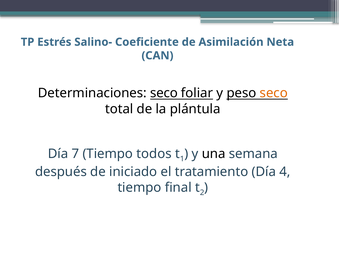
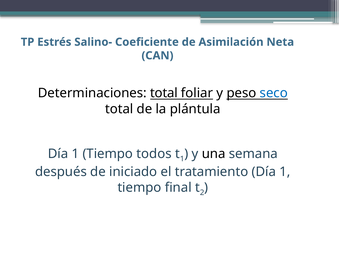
Determinaciones seco: seco -> total (164, 93)
seco colour: orange -> blue (274, 93)
7: 7 -> 1 (75, 154)
tratamiento Día 4: 4 -> 1 (285, 172)
